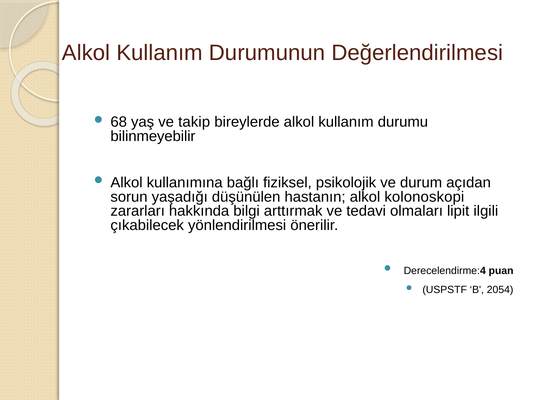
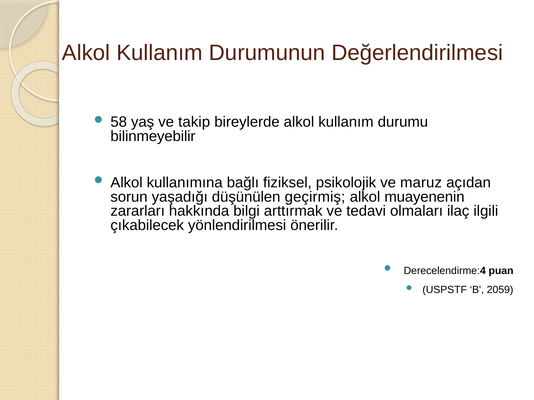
68: 68 -> 58 (119, 122)
durum: durum -> maruz (421, 183)
hastanın: hastanın -> geçirmiş (315, 197)
kolonoskopi: kolonoskopi -> muayenenin (424, 197)
lipit: lipit -> ilaç (458, 211)
2054: 2054 -> 2059 (500, 290)
